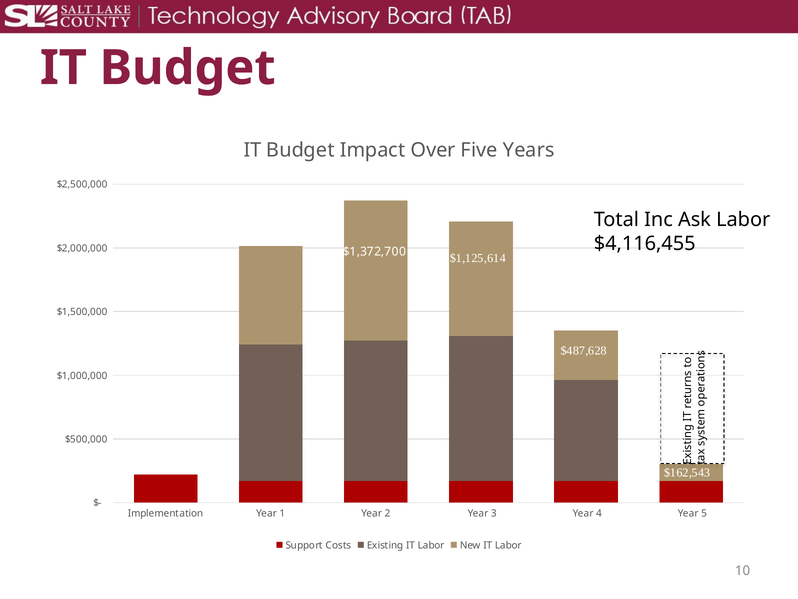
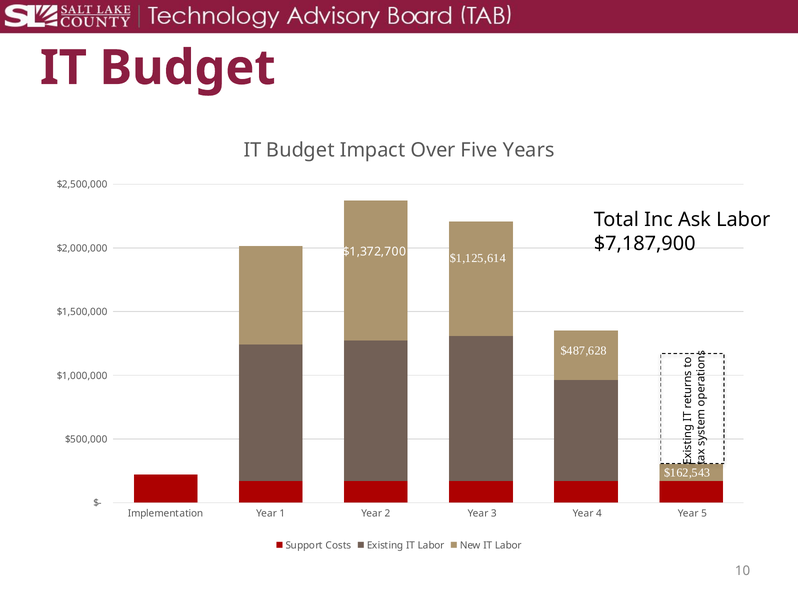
$4,116,455: $4,116,455 -> $7,187,900 (645, 243)
